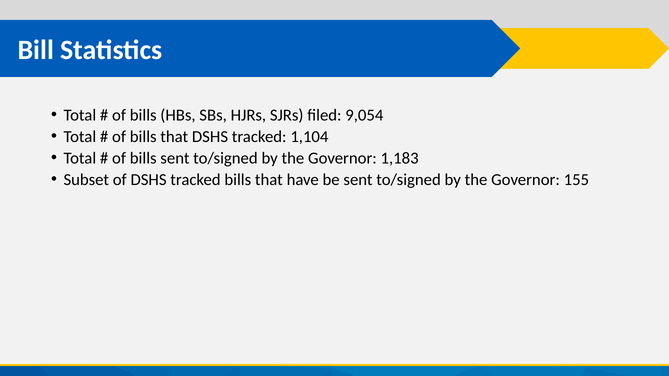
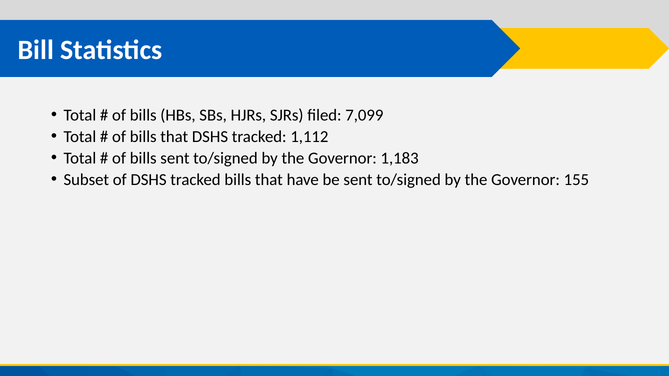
9,054: 9,054 -> 7,099 (364, 115)
1,104: 1,104 -> 1,112 (309, 137)
